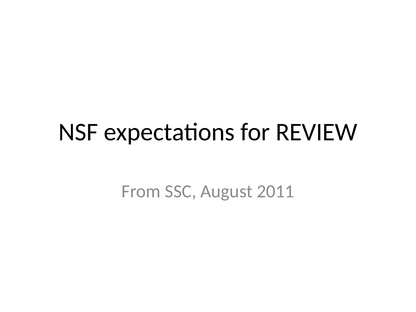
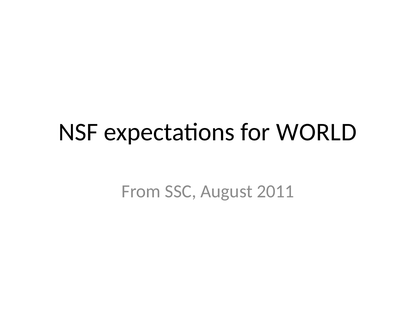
REVIEW: REVIEW -> WORLD (316, 132)
